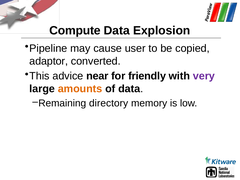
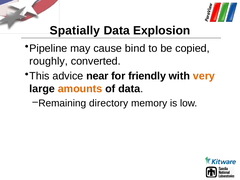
Compute: Compute -> Spatially (75, 30)
user: user -> bind (135, 48)
adaptor: adaptor -> roughly (49, 61)
very colour: purple -> orange (204, 76)
